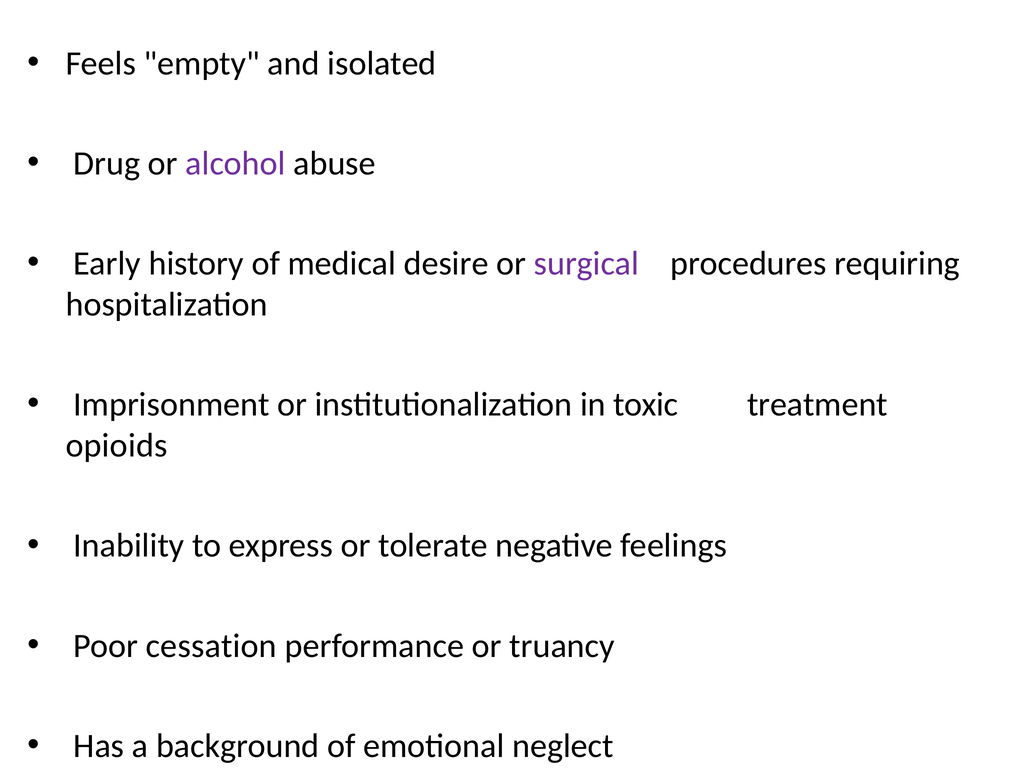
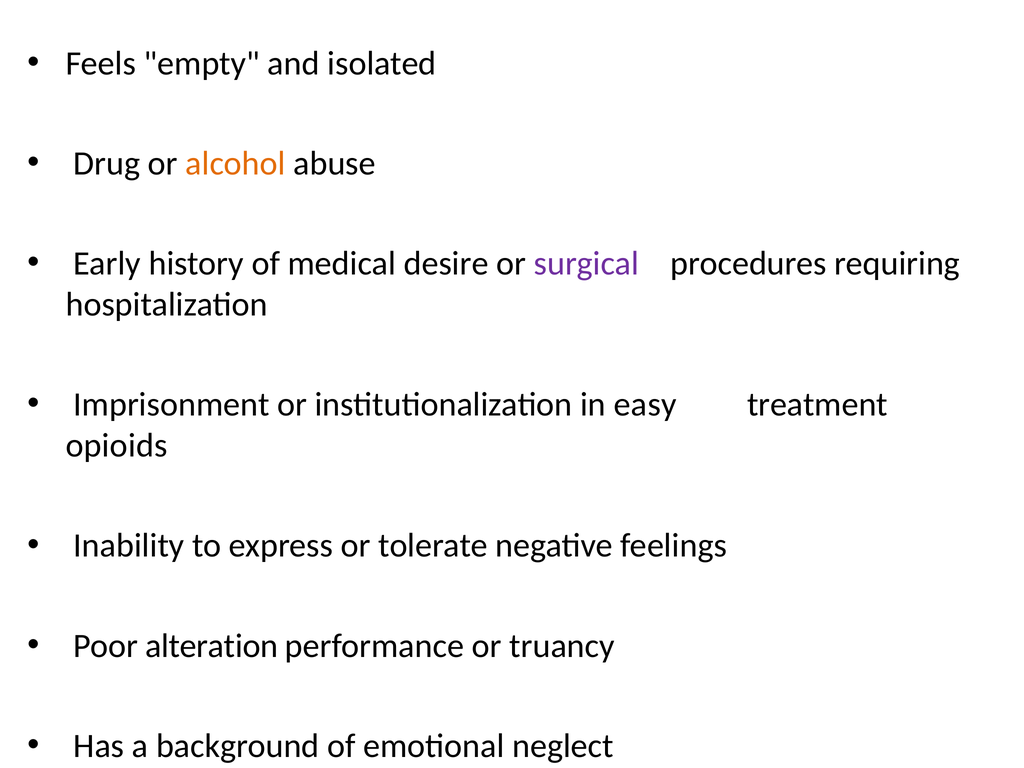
alcohol colour: purple -> orange (236, 163)
toxic: toxic -> easy (645, 405)
cessation: cessation -> alteration (212, 646)
